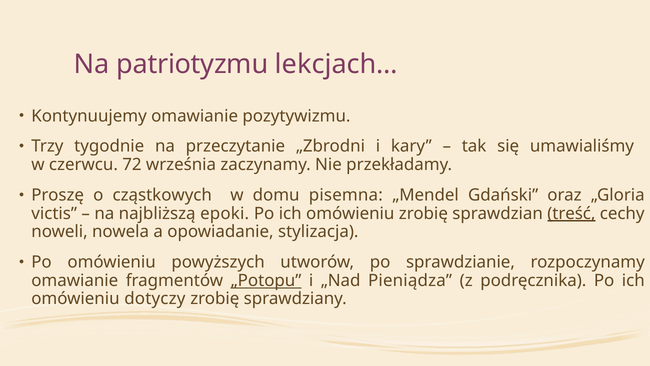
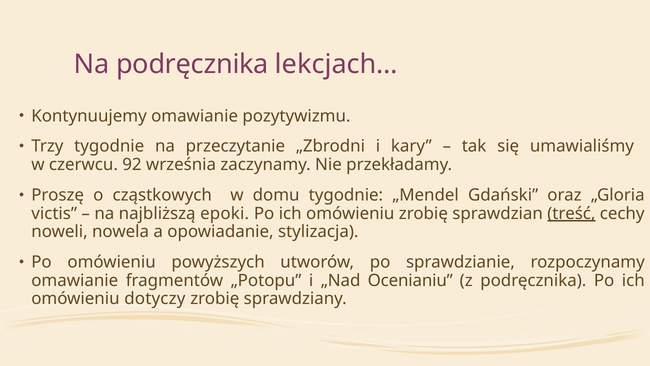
Na patriotyzmu: patriotyzmu -> podręcznika (192, 64)
72: 72 -> 92 (132, 165)
domu pisemna: pisemna -> tygodnie (346, 195)
„Potopu underline: present -> none (266, 280)
Pieniądza: Pieniądza -> Ocenianiu (410, 280)
